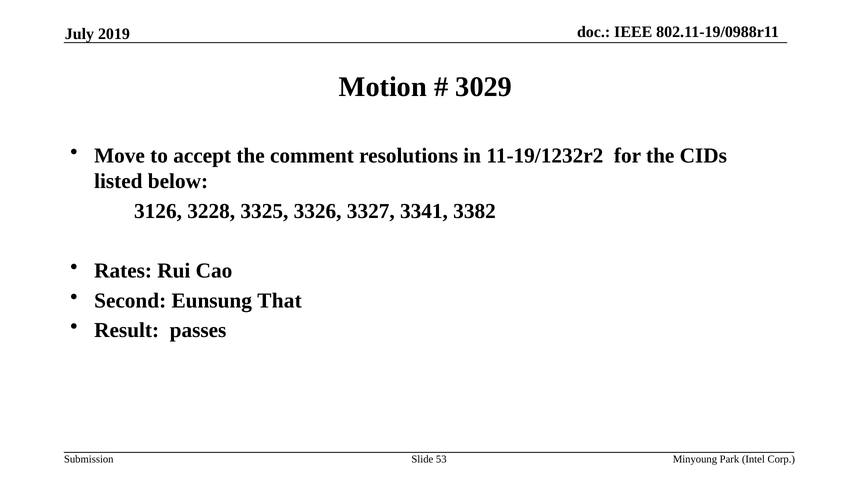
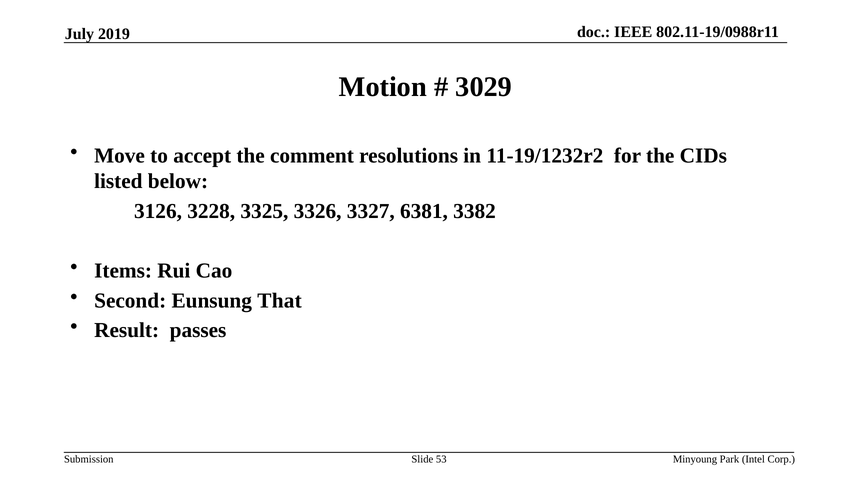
3341: 3341 -> 6381 (424, 211)
Rates: Rates -> Items (123, 271)
